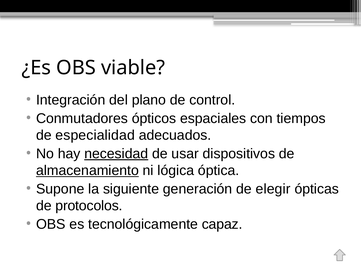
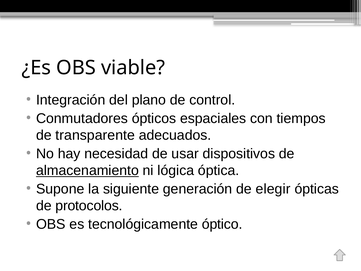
especialidad: especialidad -> transparente (95, 135)
necesidad underline: present -> none (116, 154)
capaz: capaz -> óptico (222, 224)
